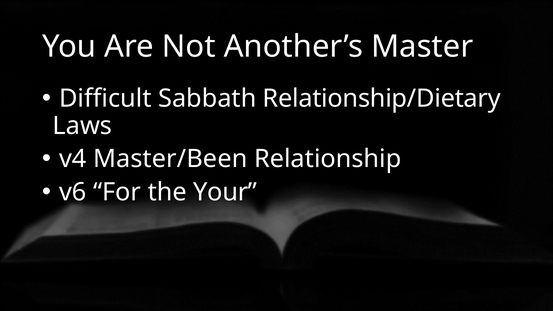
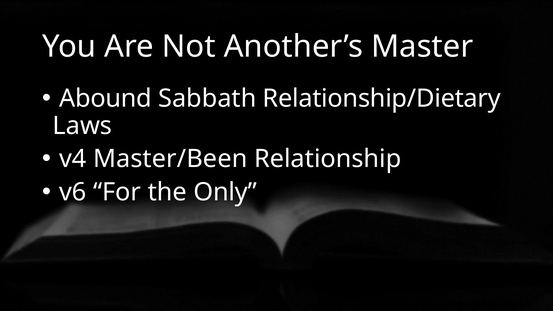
Difficult: Difficult -> Abound (105, 98)
Your: Your -> Only (225, 192)
